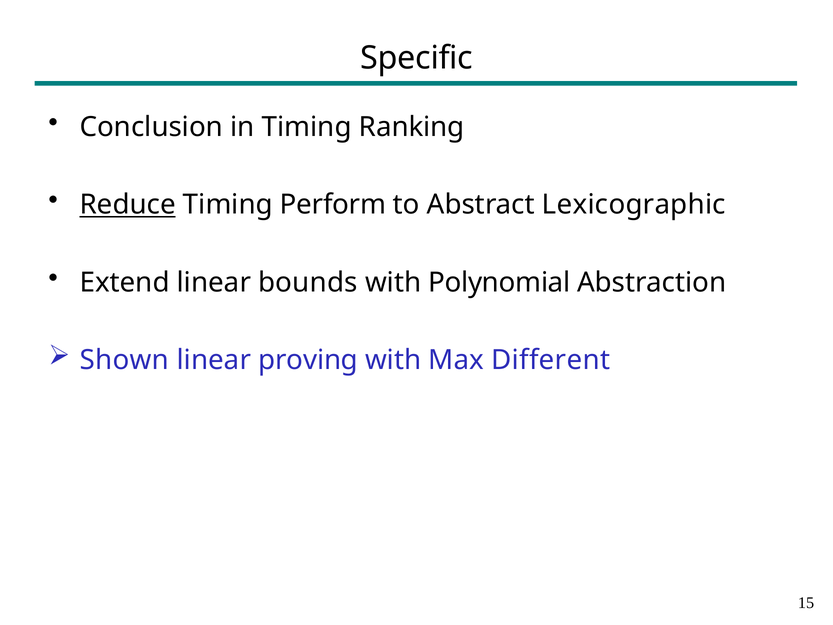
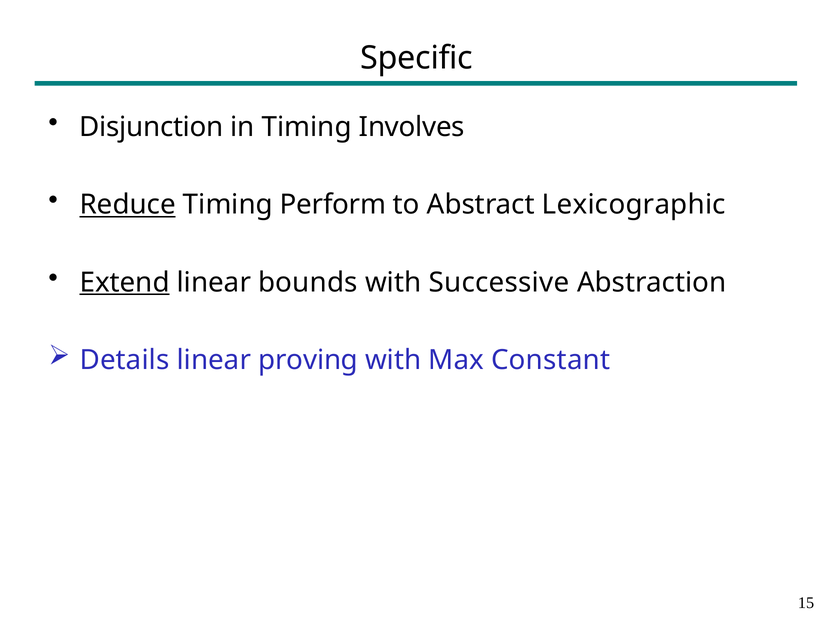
Conclusion: Conclusion -> Disjunction (151, 127)
Ranking: Ranking -> Involves (412, 127)
Extend underline: none -> present (125, 282)
Polynomial: Polynomial -> Successive (499, 282)
Shown: Shown -> Details (125, 360)
Different: Different -> Constant (551, 360)
